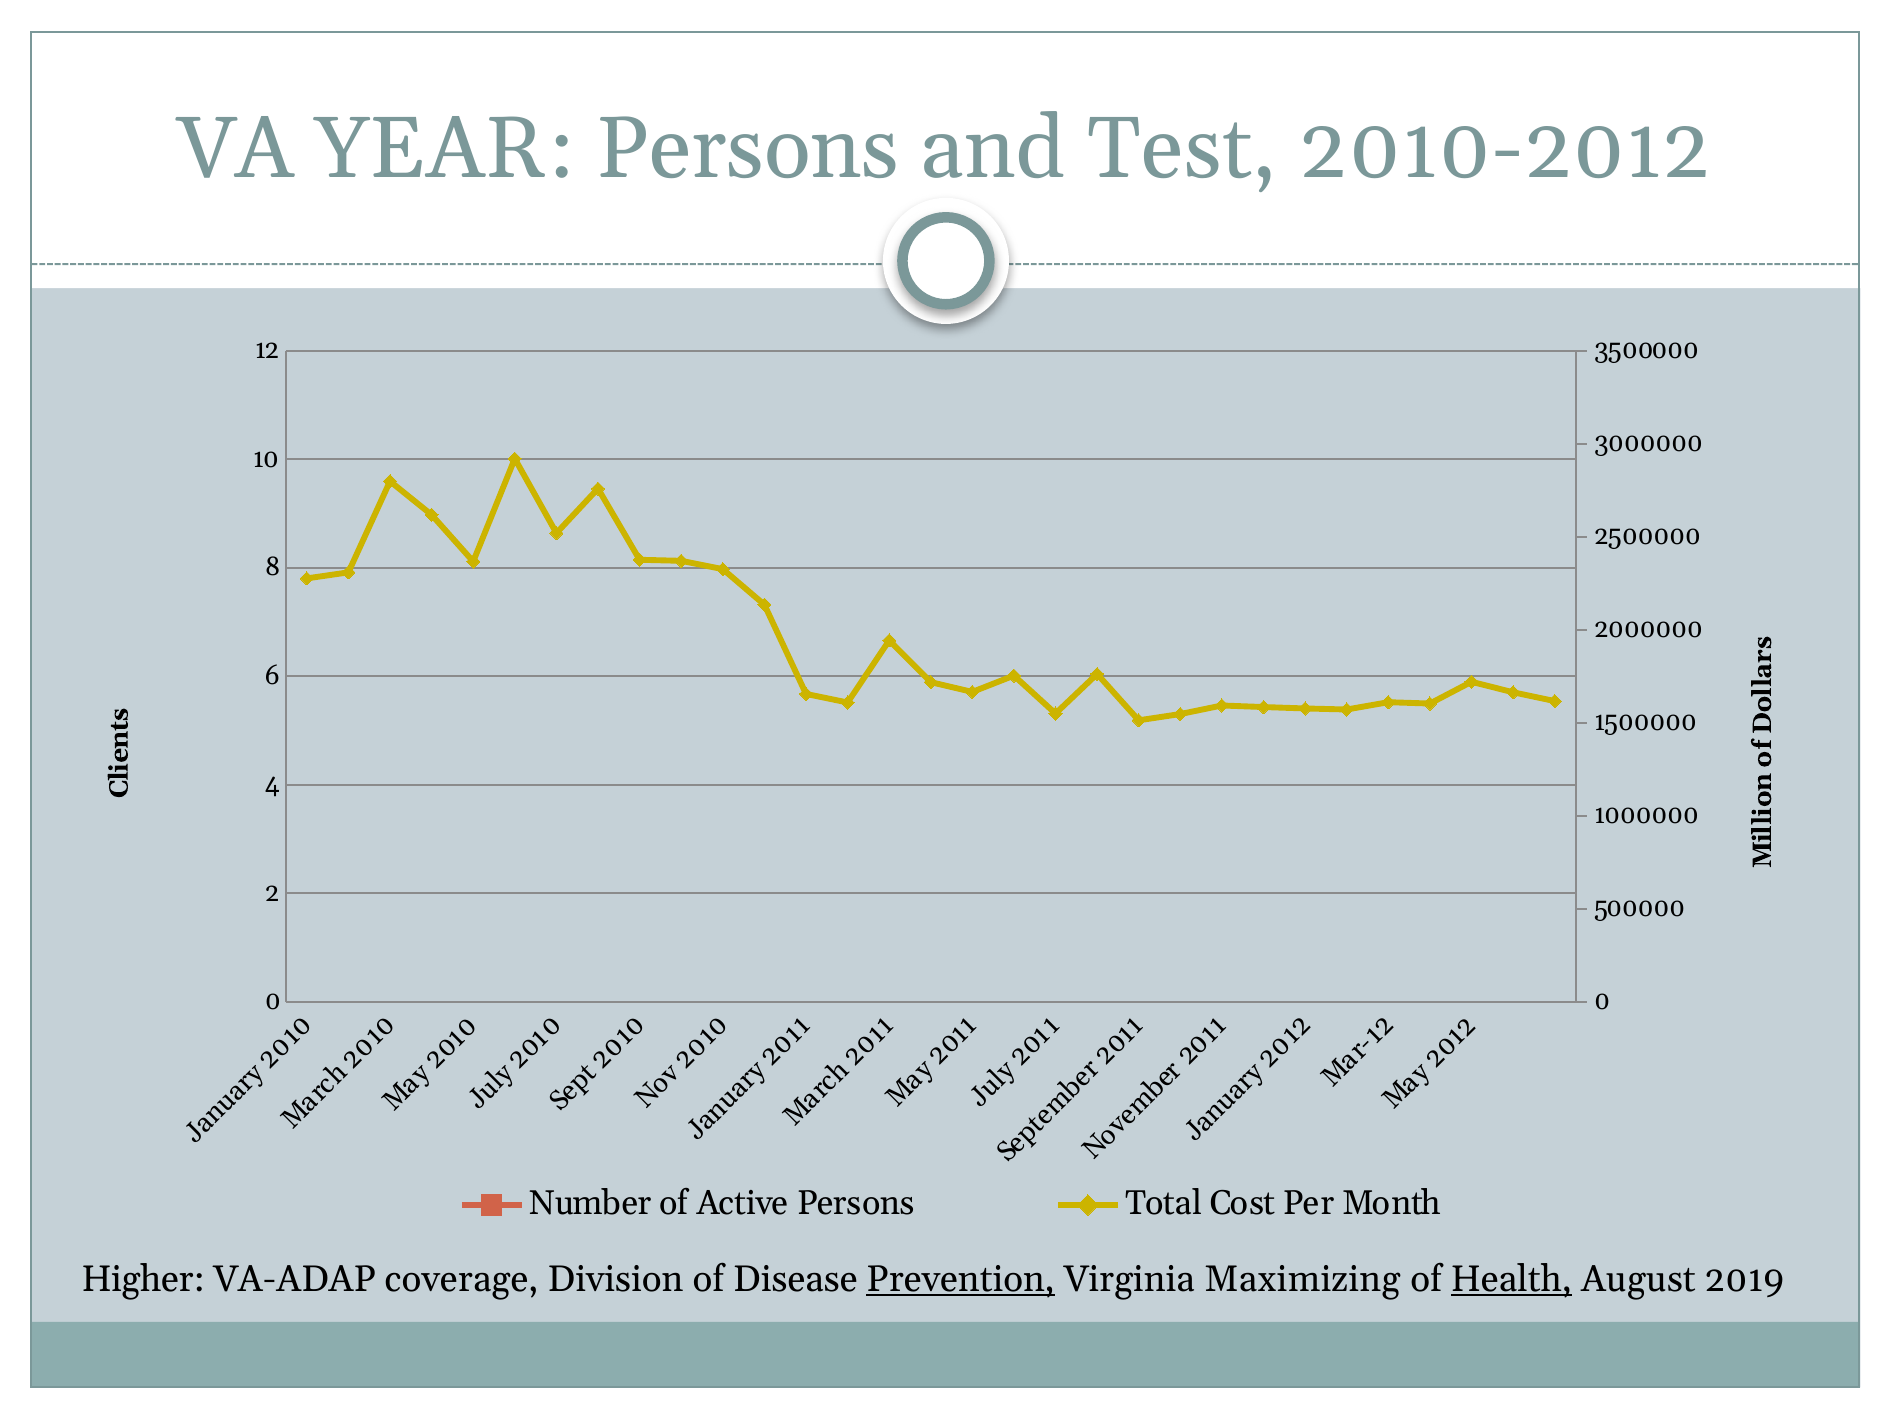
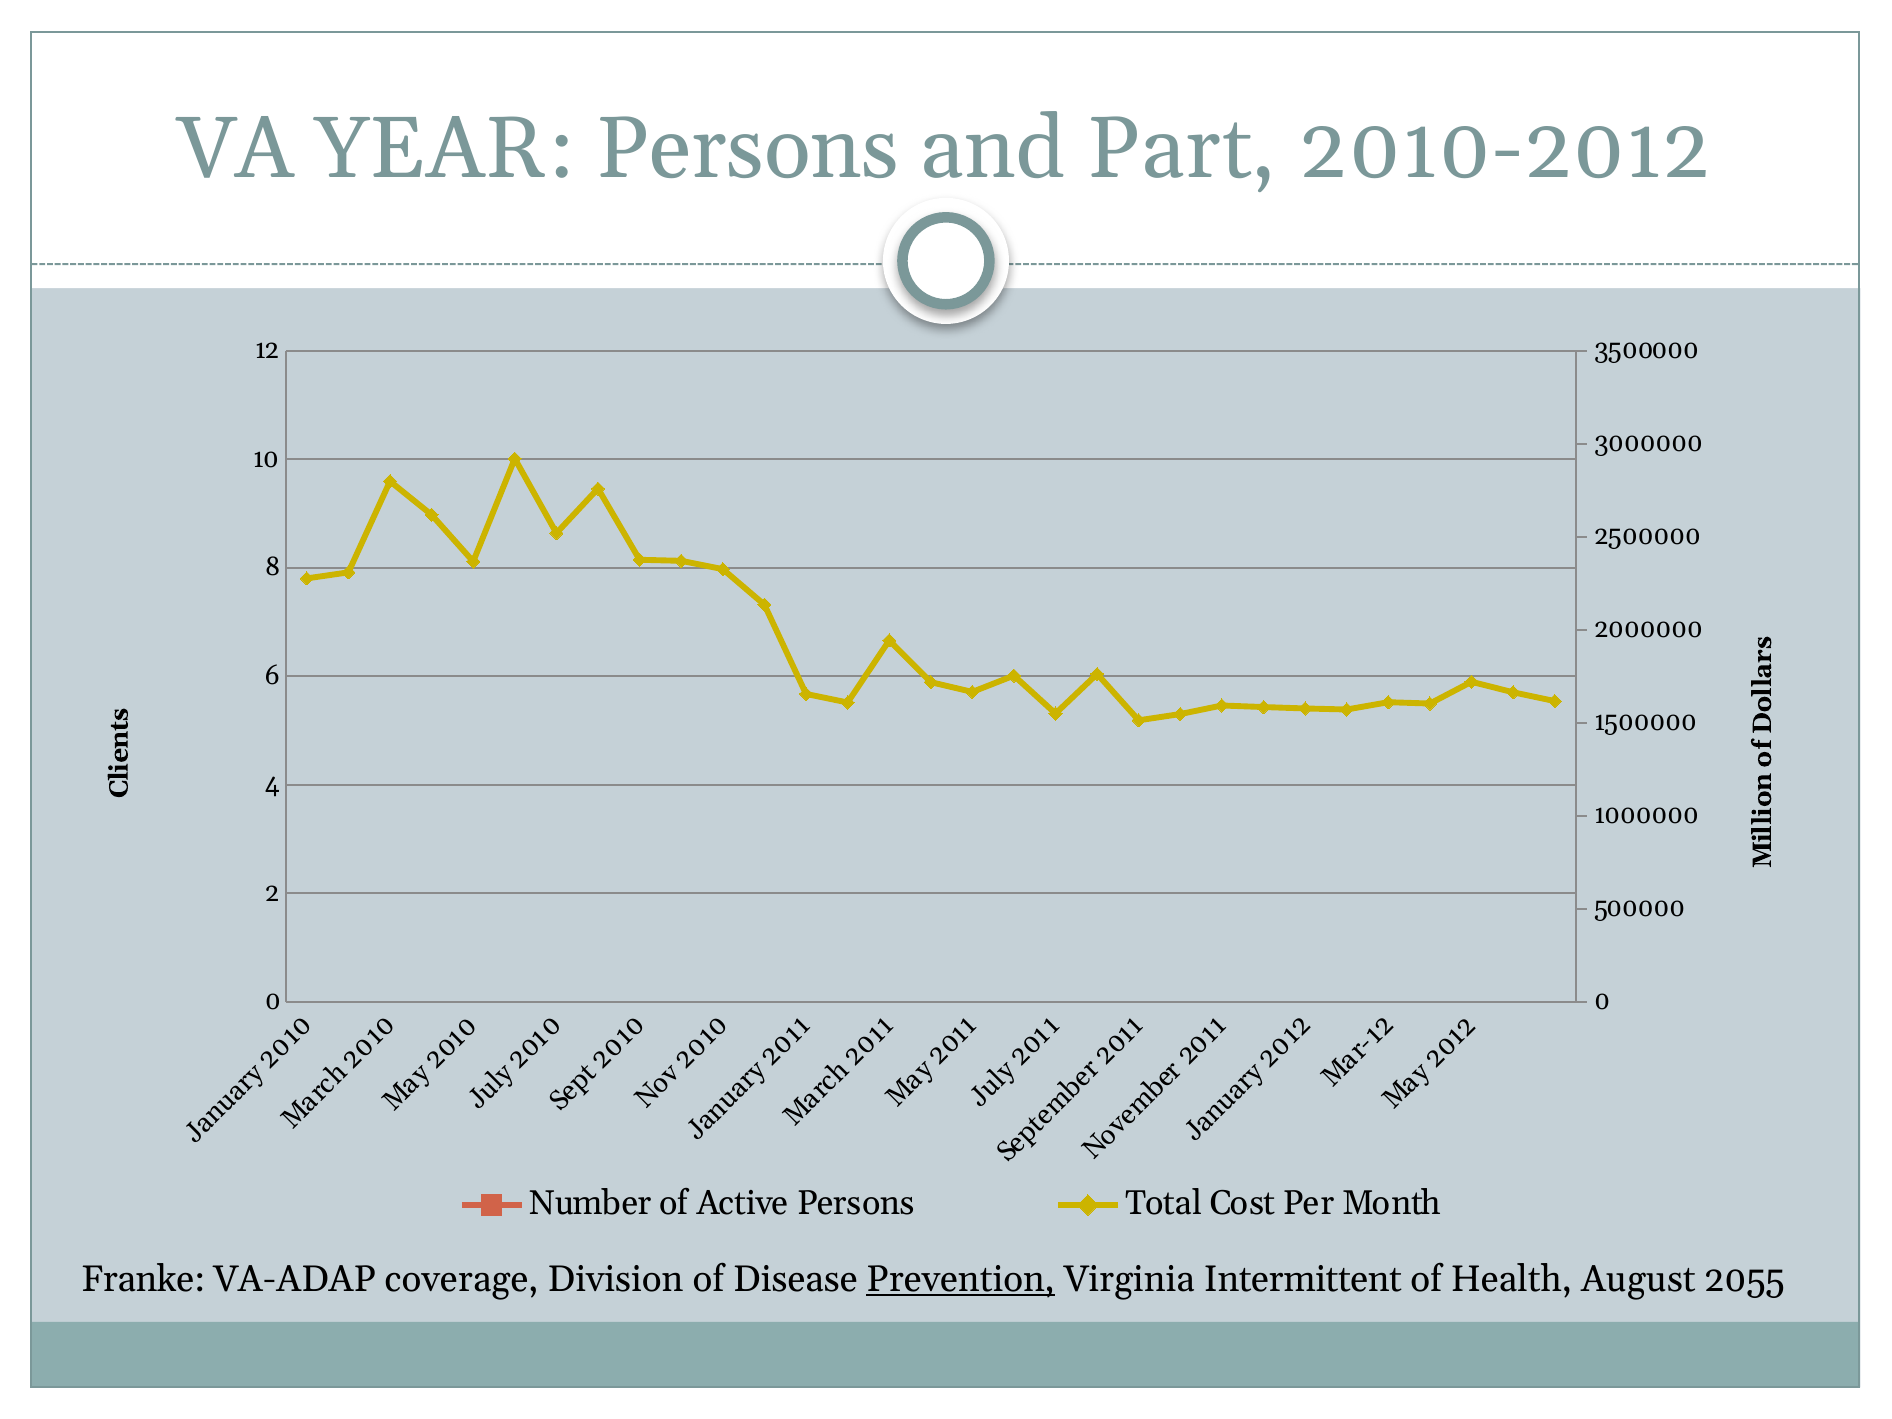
Test: Test -> Part (1182, 149)
Higher: Higher -> Franke (143, 1280)
Maximizing: Maximizing -> Intermittent (1303, 1280)
Health underline: present -> none (1511, 1280)
2019: 2019 -> 2055 (1744, 1280)
